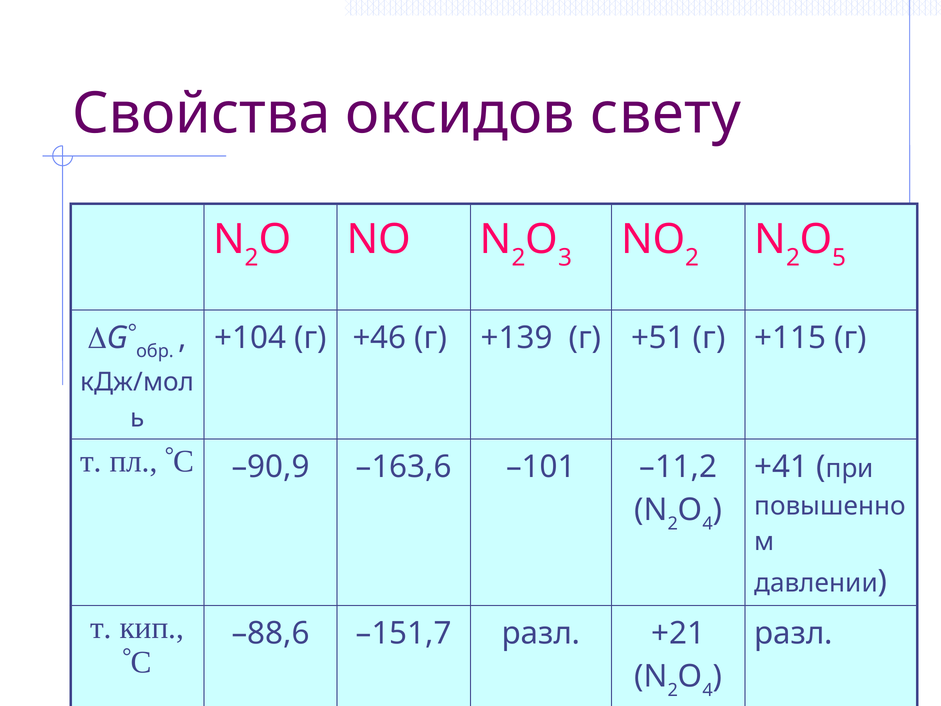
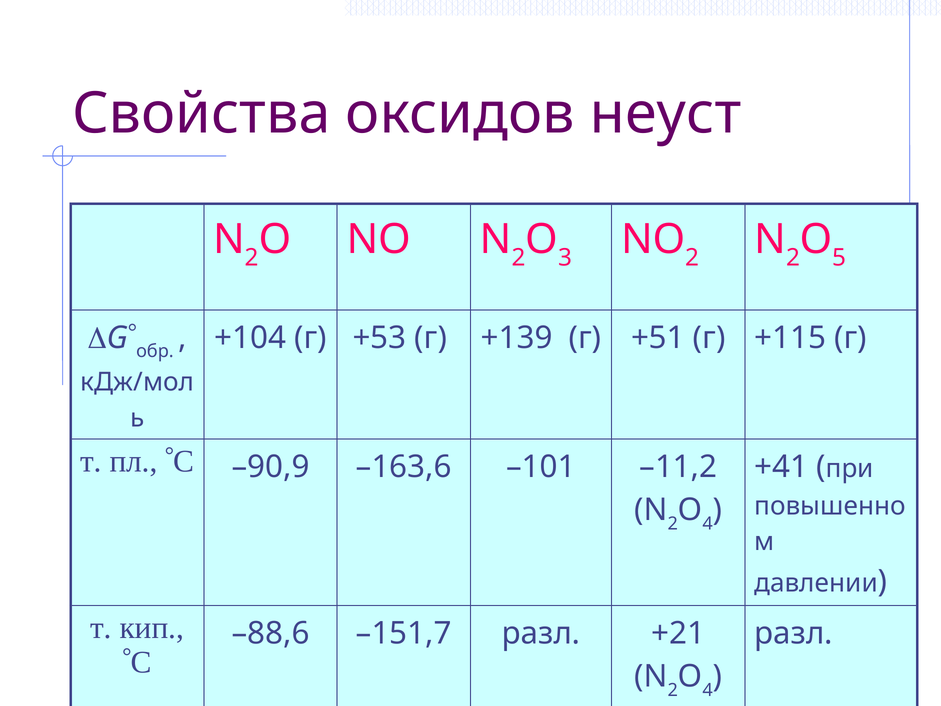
свету: свету -> неуст (666, 114)
+46: +46 -> +53 (379, 338)
